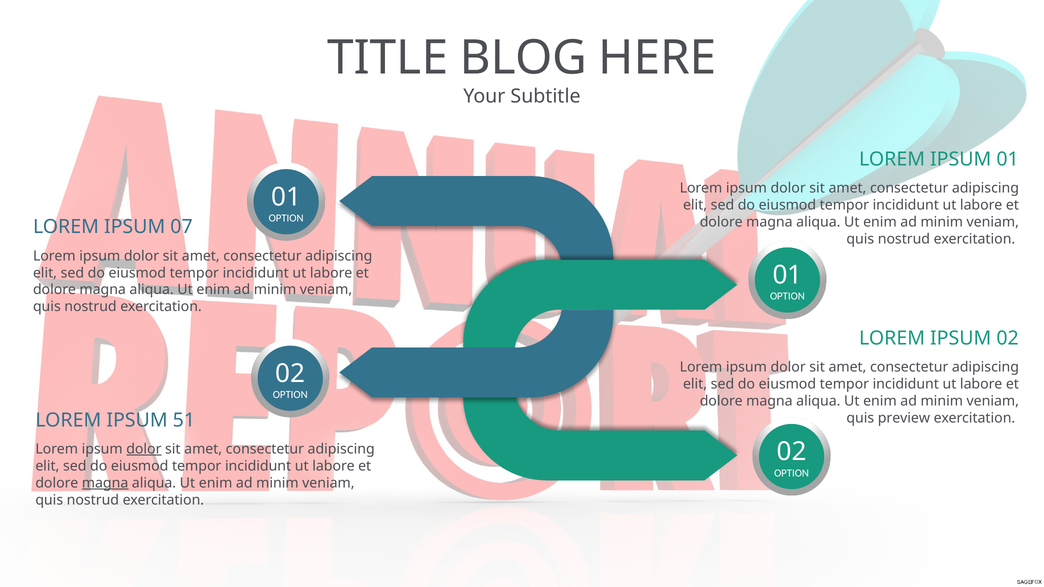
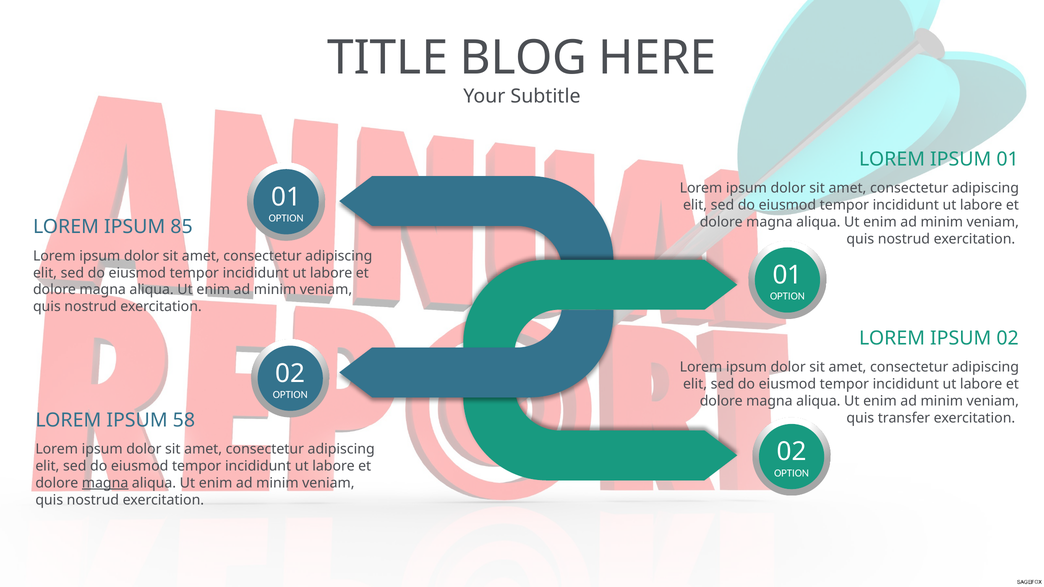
07: 07 -> 85 (182, 227)
preview: preview -> transfer (904, 418)
51: 51 -> 58 (184, 420)
dolor underline: present -> none (144, 449)
